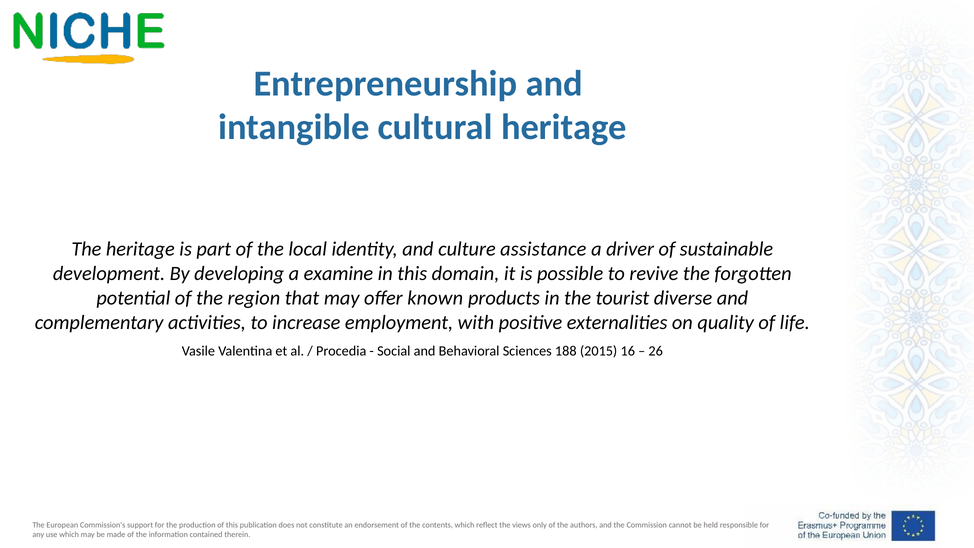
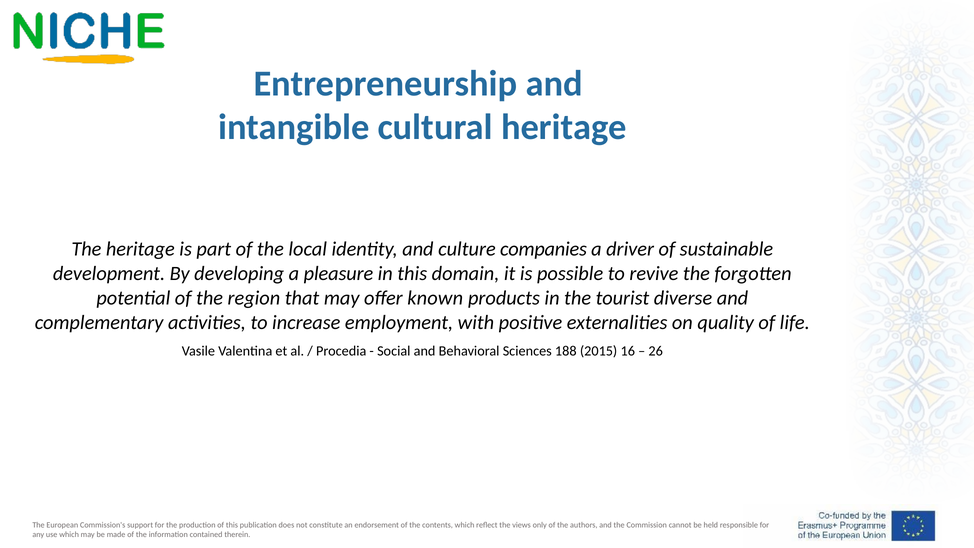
assistance: assistance -> companies (543, 249)
examine: examine -> pleasure (338, 274)
